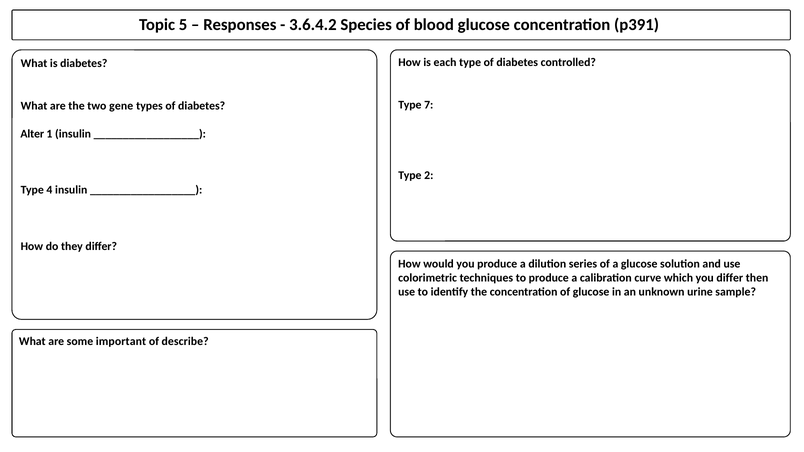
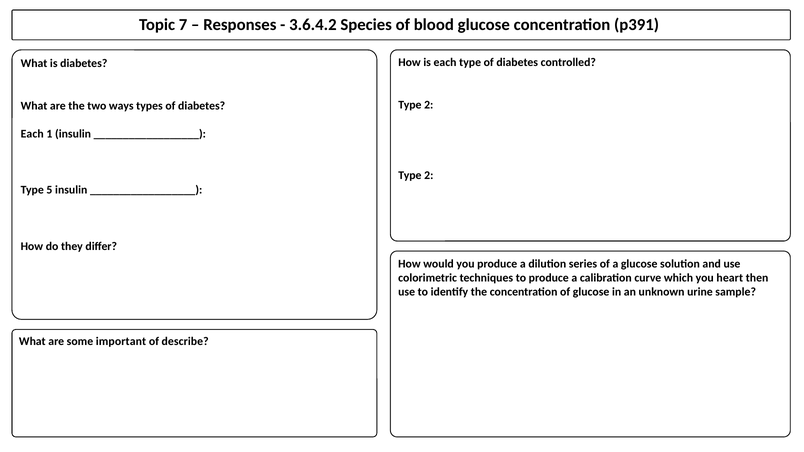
5: 5 -> 7 (183, 25)
7: 7 -> 2 (429, 105)
gene: gene -> ways (121, 106)
Alter: Alter -> Each (32, 134)
4: 4 -> 5 (49, 190)
you differ: differ -> heart (730, 278)
